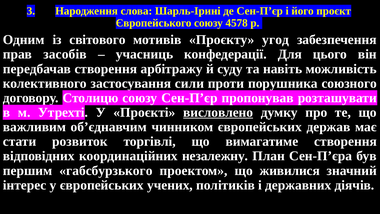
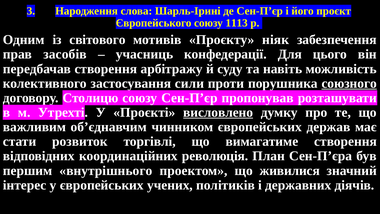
4578: 4578 -> 1113 (237, 23)
угод: угод -> ніяк (276, 40)
союзного underline: none -> present (349, 83)
незалежну: незалежну -> революція (215, 156)
габсбурзького: габсбурзького -> внутрішнього (106, 170)
